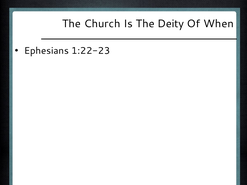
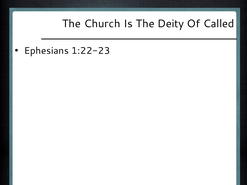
When: When -> Called (219, 24)
